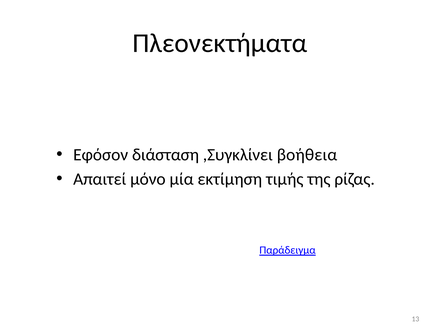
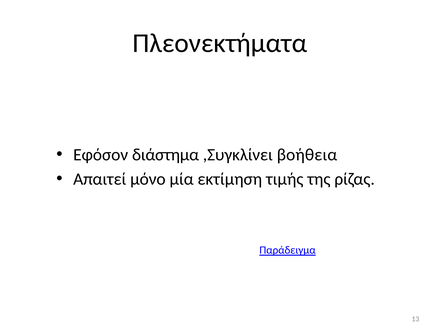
διάσταση: διάσταση -> διάστημα (166, 155)
